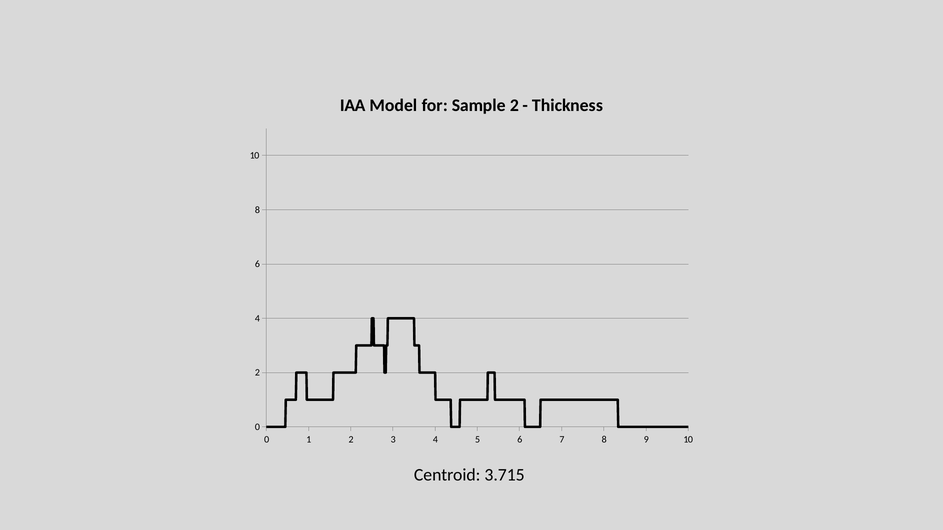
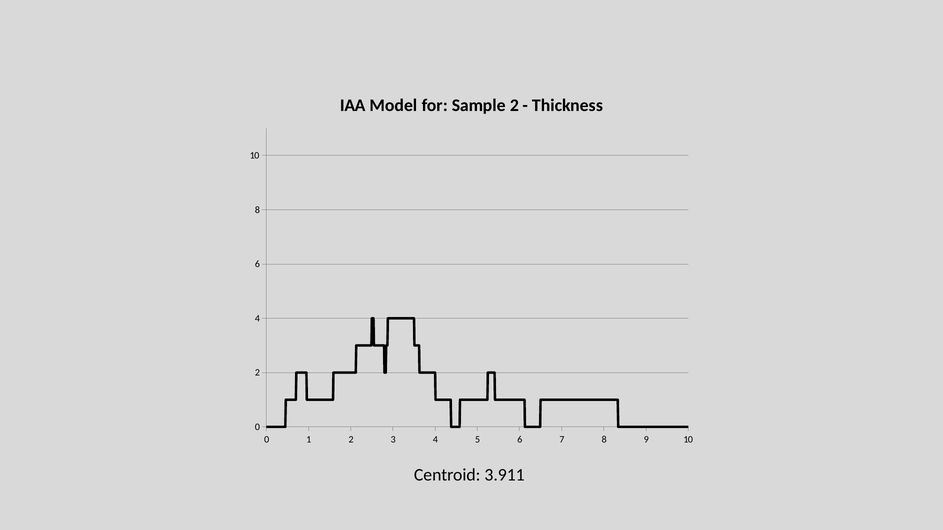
3.715: 3.715 -> 3.911 (505, 475)
